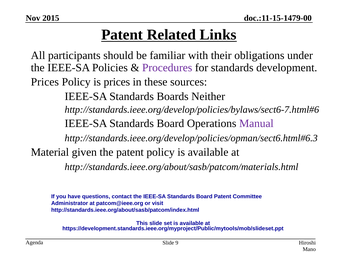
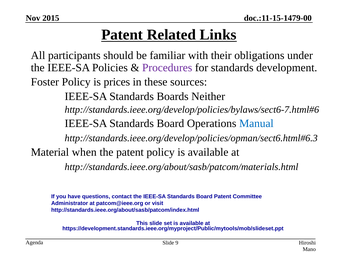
Prices: Prices -> Foster (45, 82)
Manual colour: purple -> blue (256, 124)
given: given -> when (84, 152)
